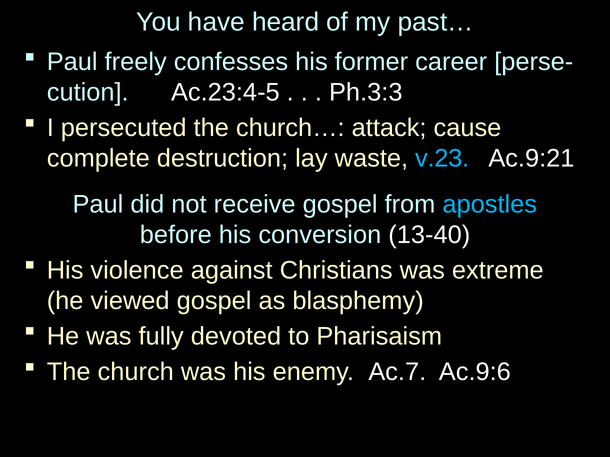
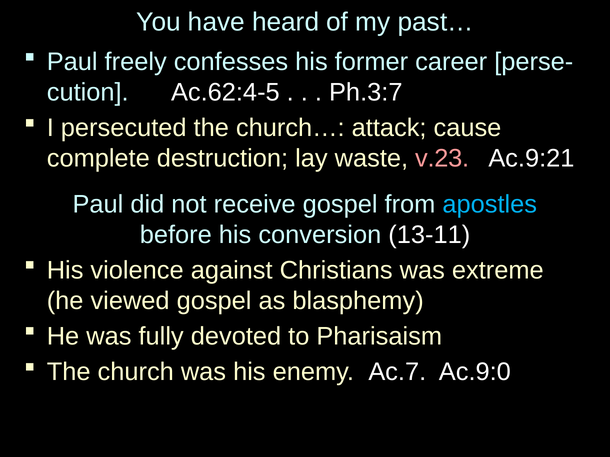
Ac.23:4-5: Ac.23:4-5 -> Ac.62:4-5 (225, 93)
Ph.3:3: Ph.3:3 -> Ph.3:7 (366, 93)
v.23 colour: light blue -> pink (442, 159)
13-40: 13-40 -> 13-11 (429, 235)
Ac.9:6: Ac.9:6 -> Ac.9:0 (475, 372)
